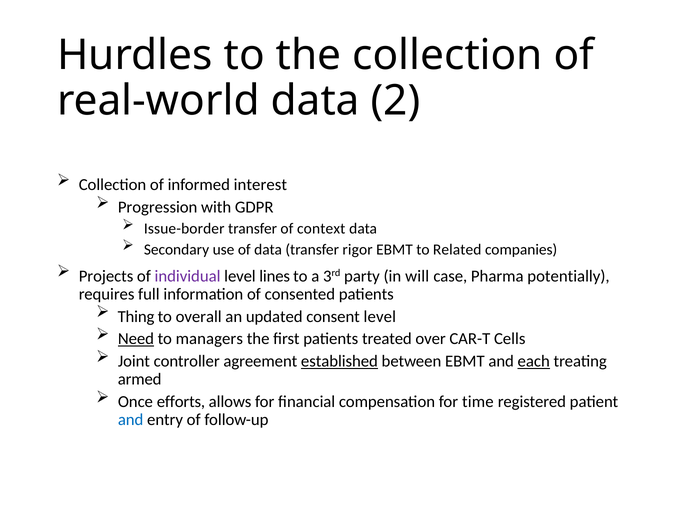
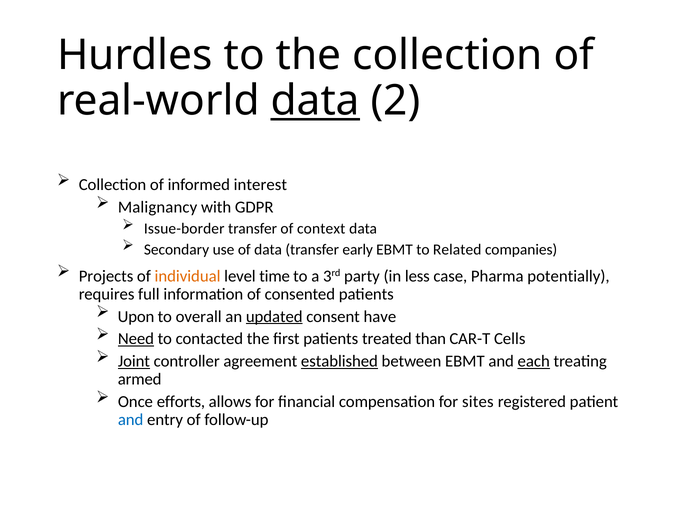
data underline: none -> present (315, 101)
Progression: Progression -> Malignancy (158, 207)
rigor: rigor -> early (358, 250)
individual colour: purple -> orange (188, 276)
lines: lines -> time (275, 276)
will: will -> less (417, 276)
Thing: Thing -> Upon (136, 317)
updated underline: none -> present (274, 317)
consent level: level -> have (380, 317)
managers: managers -> contacted (209, 339)
over: over -> than (431, 339)
Joint underline: none -> present (134, 361)
time: time -> sites (478, 402)
